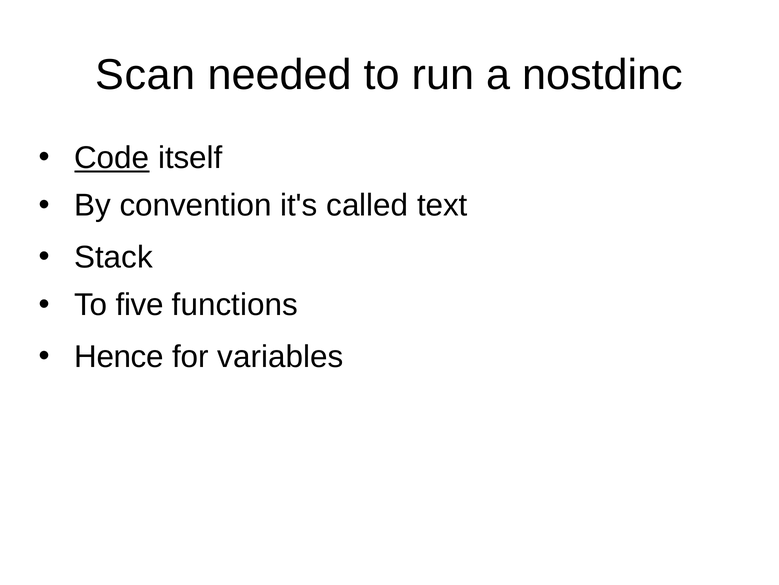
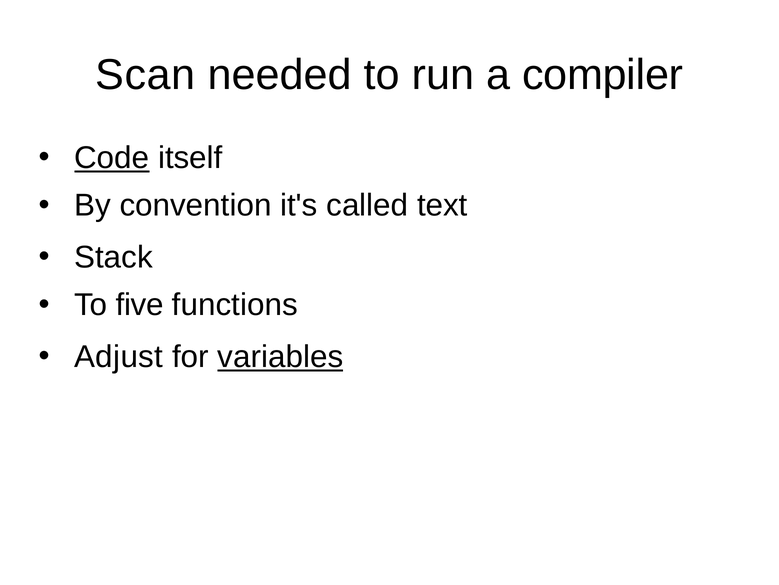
nostdinc: nostdinc -> compiler (603, 75)
Hence: Hence -> Adjust (119, 357)
variables underline: none -> present (280, 357)
